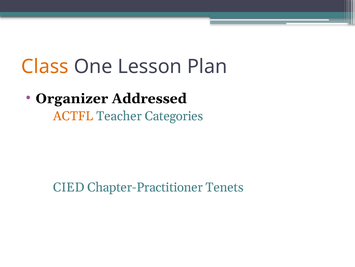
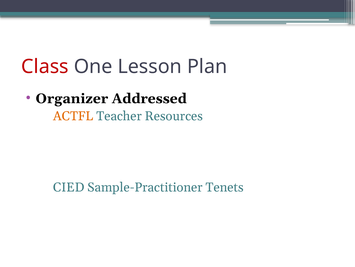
Class colour: orange -> red (45, 66)
Categories: Categories -> Resources (174, 116)
Chapter-Practitioner: Chapter-Practitioner -> Sample-Practitioner (145, 187)
